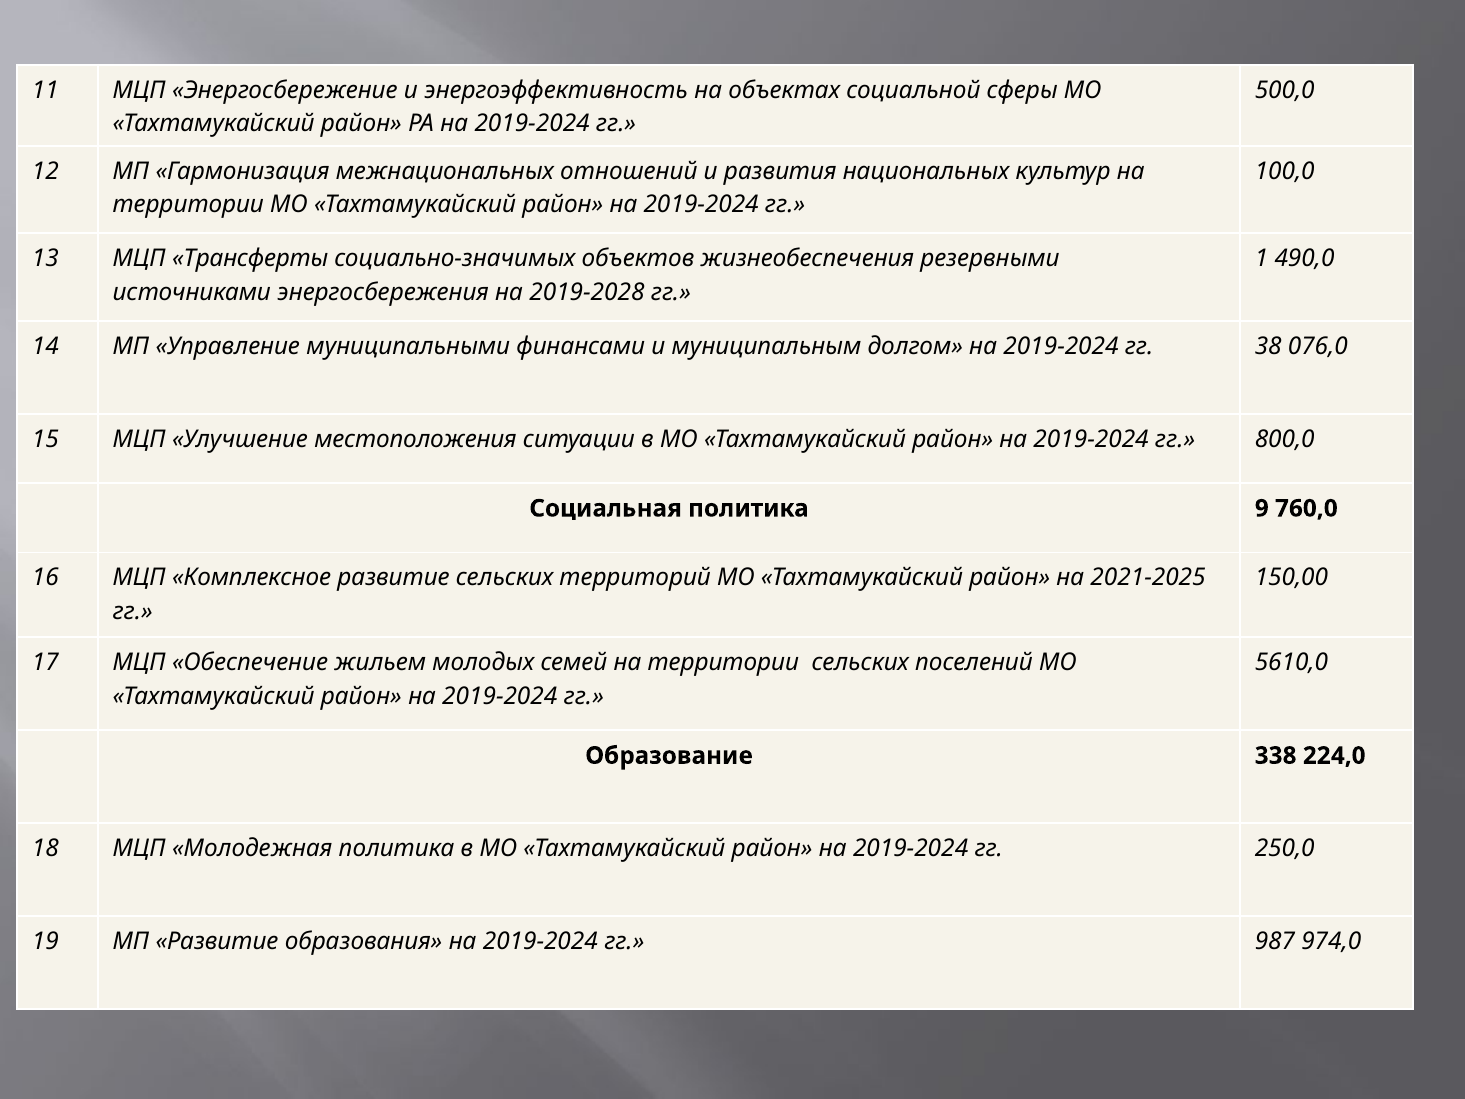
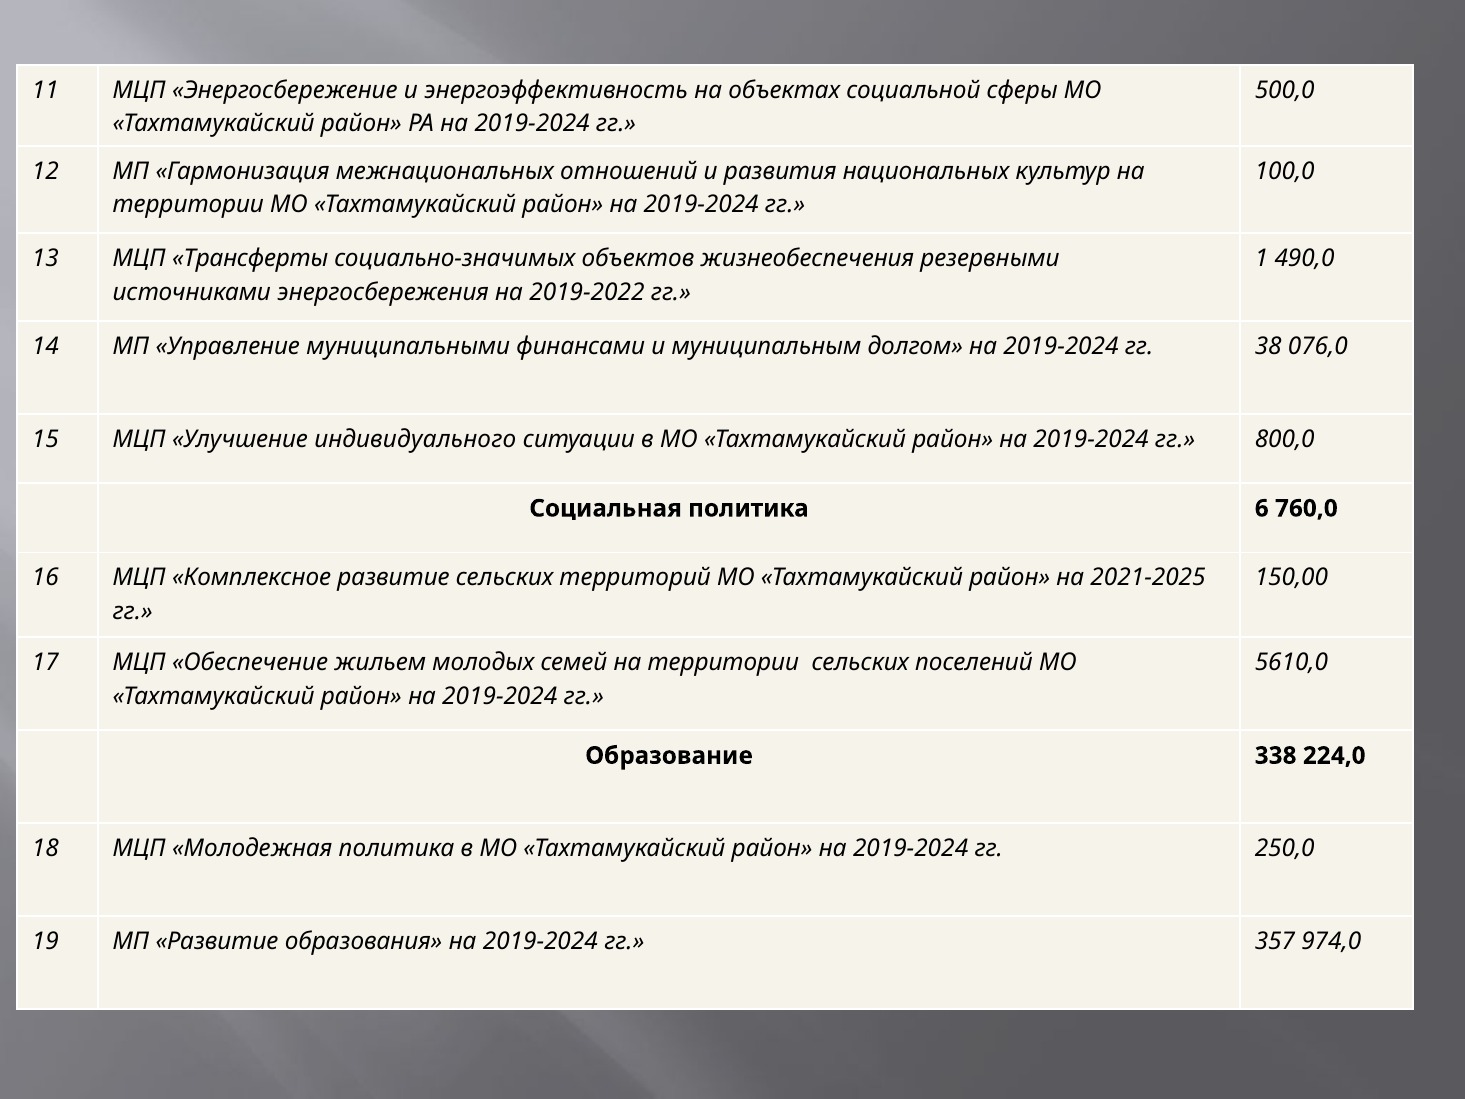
2019-2028: 2019-2028 -> 2019-2022 (587, 292)
местоположения: местоположения -> индивидуального (415, 439)
9: 9 -> 6 (1262, 508)
987: 987 -> 357 (1275, 941)
